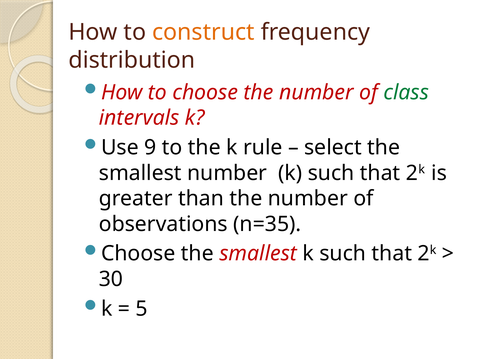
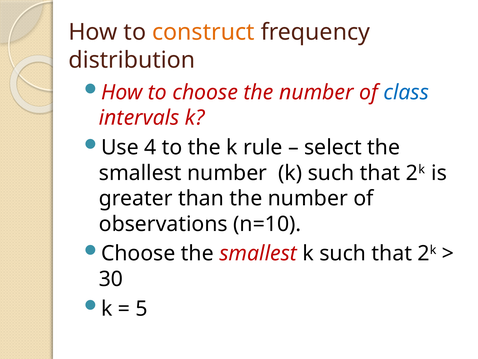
class colour: green -> blue (406, 92)
9: 9 -> 4 (150, 147)
n=35: n=35 -> n=10 (267, 224)
